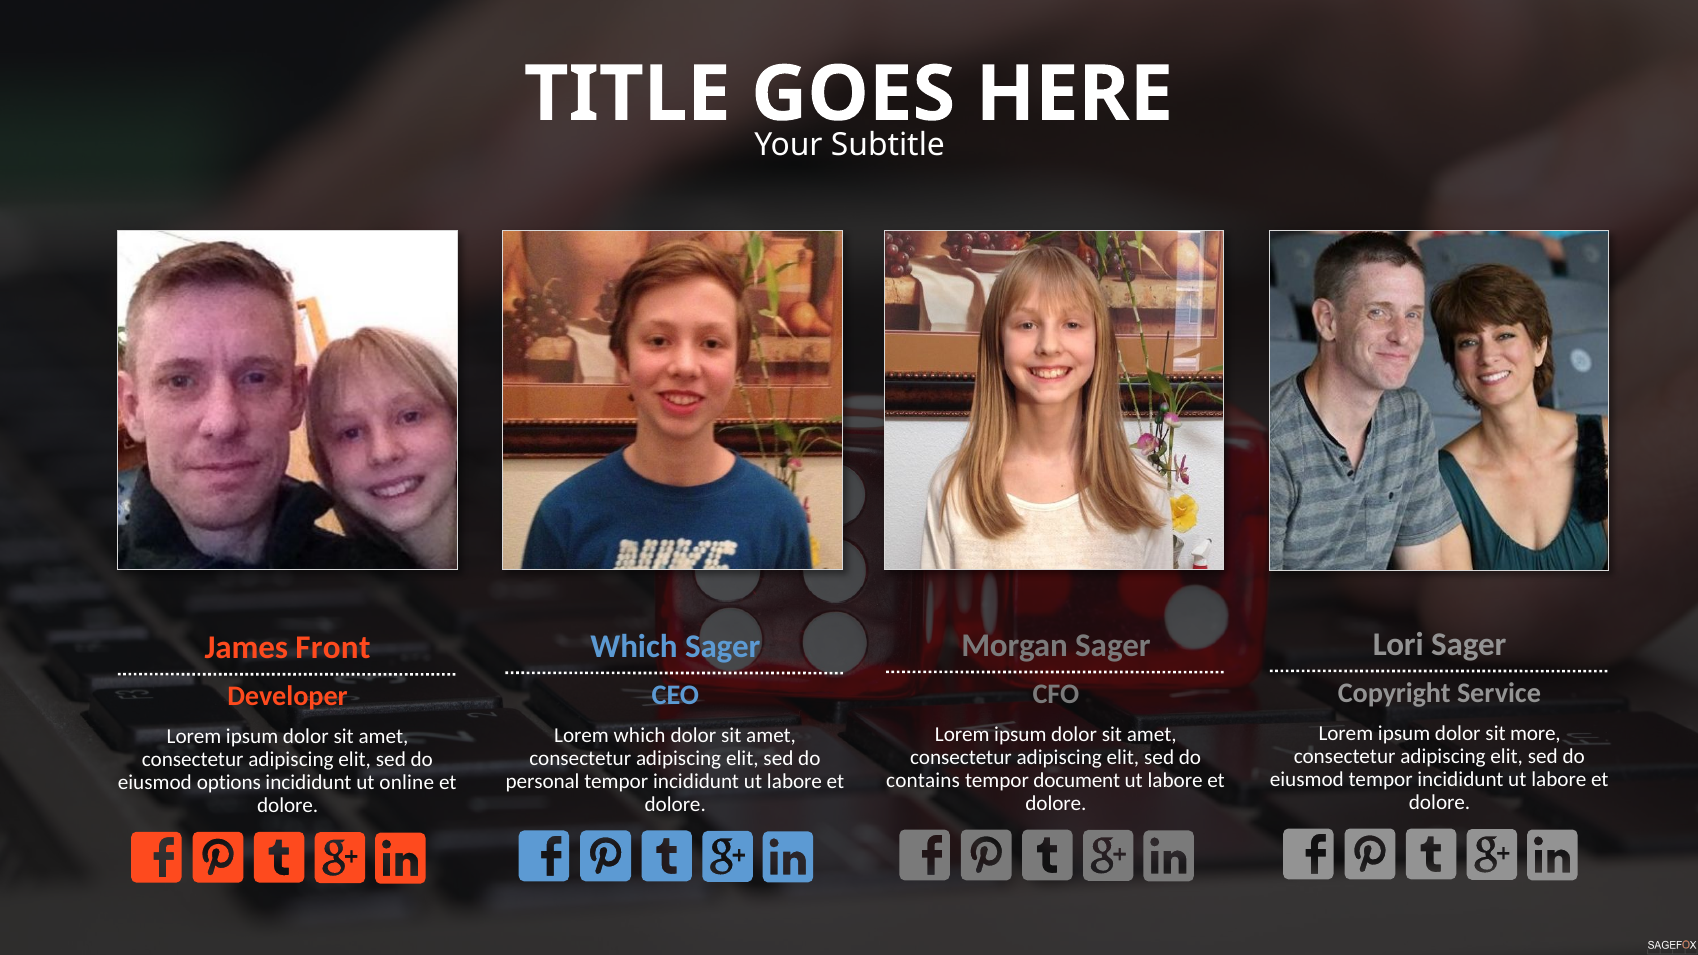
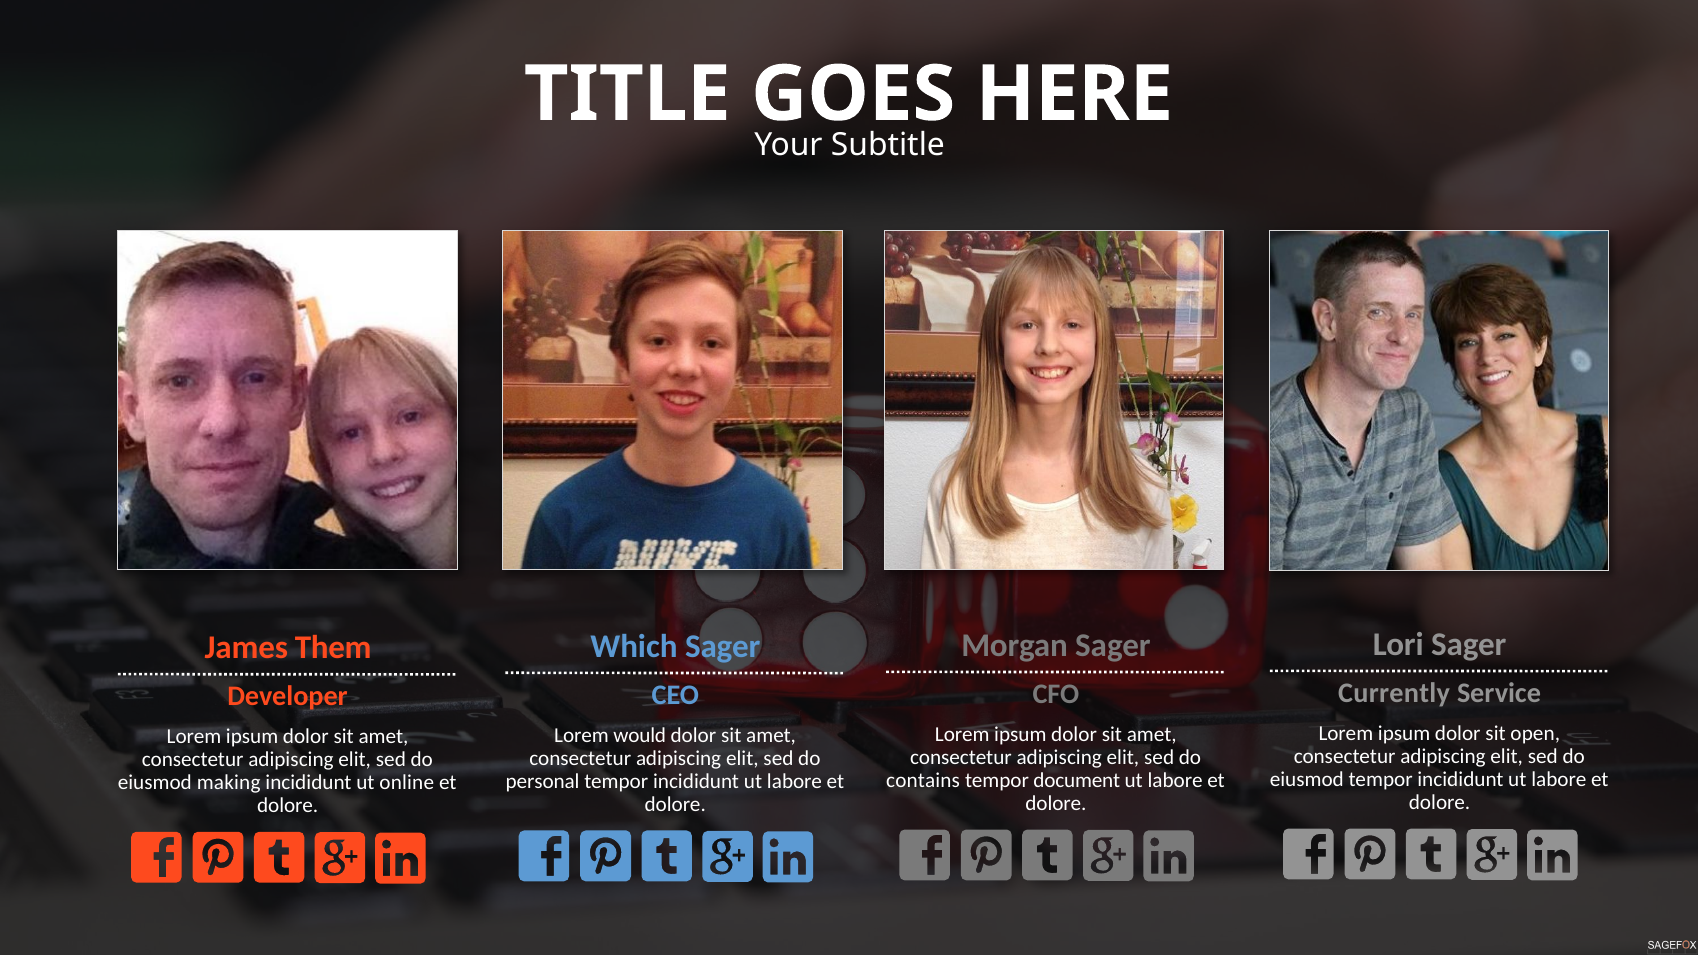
Front: Front -> Them (333, 648)
Copyright: Copyright -> Currently (1394, 694)
more: more -> open (1535, 733)
Lorem which: which -> would (640, 735)
options: options -> making (229, 783)
